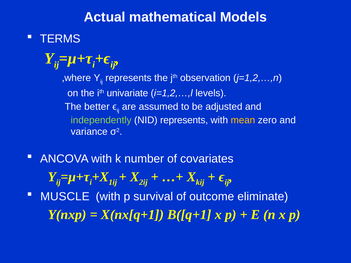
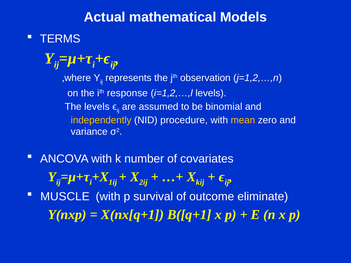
univariate: univariate -> response (127, 93)
The better: better -> levels (97, 107)
adjusted: adjusted -> binomial (224, 107)
independently colour: light green -> yellow (101, 120)
NID represents: represents -> procedure (184, 120)
